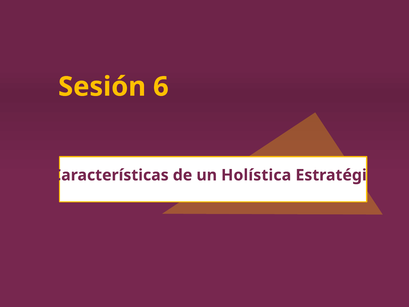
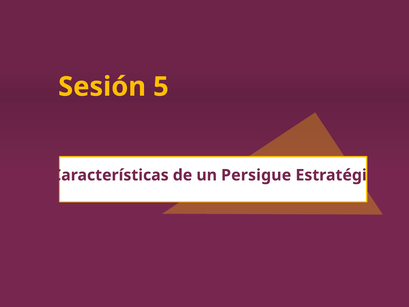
6: 6 -> 5 (161, 87)
Holística: Holística -> Persigue (256, 175)
